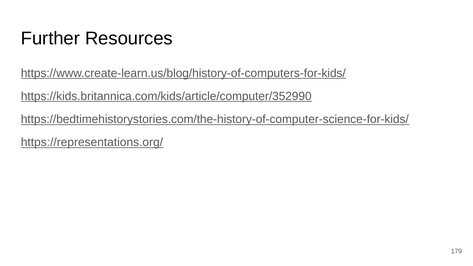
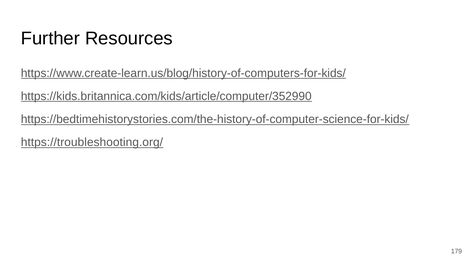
https://representations.org/: https://representations.org/ -> https://troubleshooting.org/ (92, 142)
